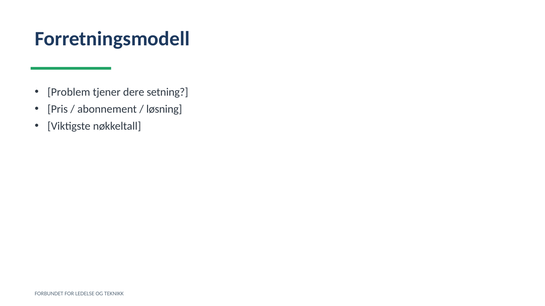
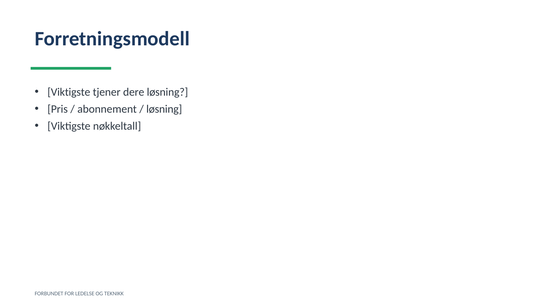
Problem: Problem -> Viktigste (69, 92)
dere setning: setning -> løsning (167, 92)
